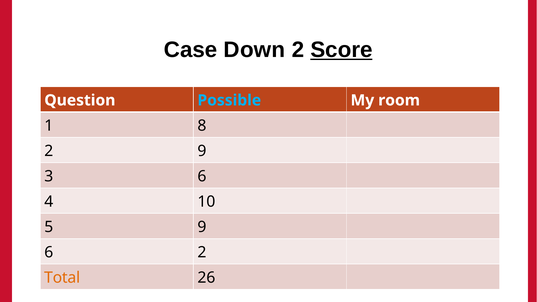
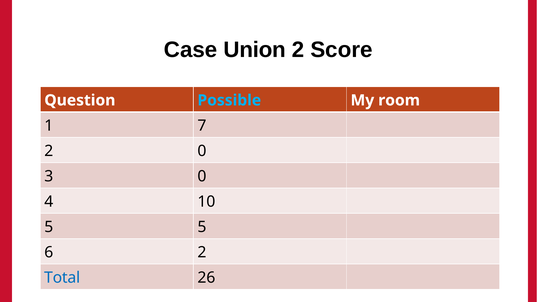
Down: Down -> Union (255, 50)
Score underline: present -> none (341, 50)
8: 8 -> 7 (202, 126)
2 9: 9 -> 0 (202, 151)
3 6: 6 -> 0 (202, 176)
5 9: 9 -> 5 (202, 227)
Total colour: orange -> blue (62, 278)
